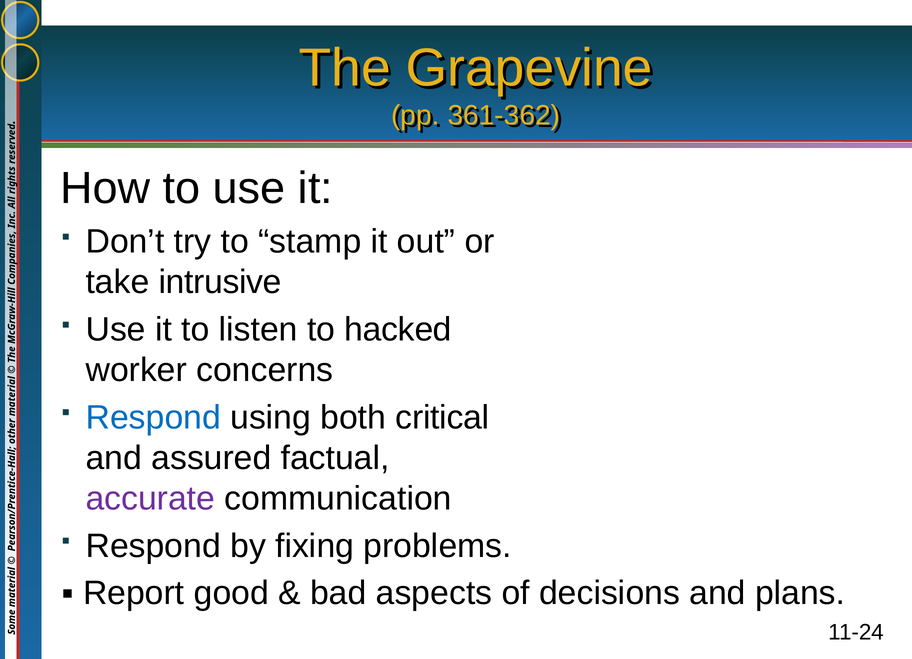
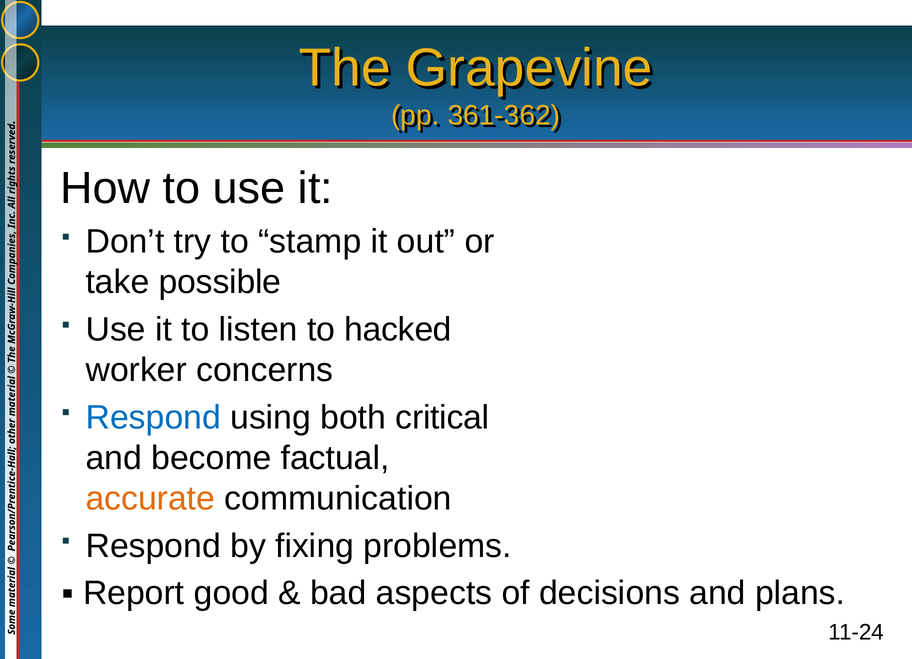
intrusive: intrusive -> possible (220, 282)
assured: assured -> become (211, 458)
accurate colour: purple -> orange (150, 498)
